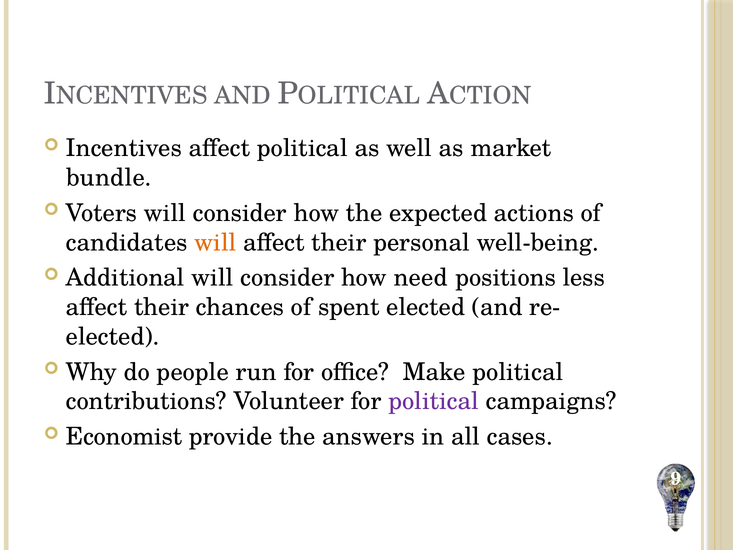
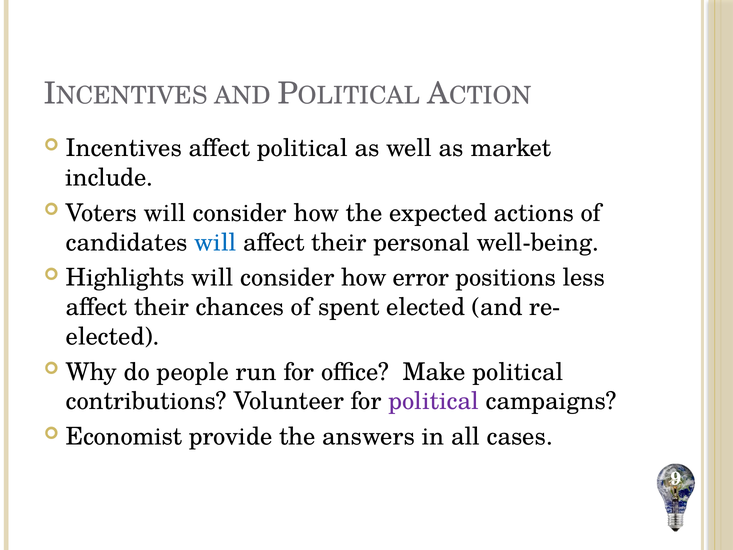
bundle: bundle -> include (109, 178)
will colour: orange -> blue (215, 242)
Additional: Additional -> Highlights (125, 278)
need: need -> error (421, 278)
